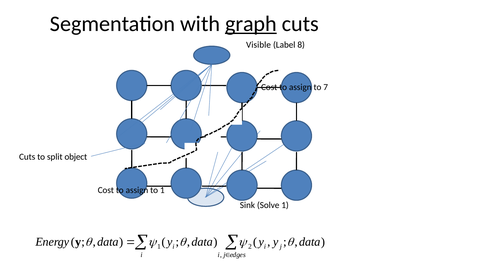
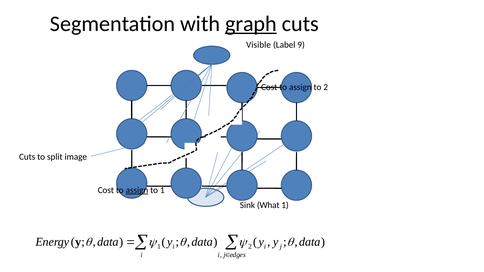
8: 8 -> 9 (301, 45)
to 7: 7 -> 2 (326, 87)
object: object -> image (76, 157)
assign underline: none -> present (137, 190)
Solve: Solve -> What (268, 205)
